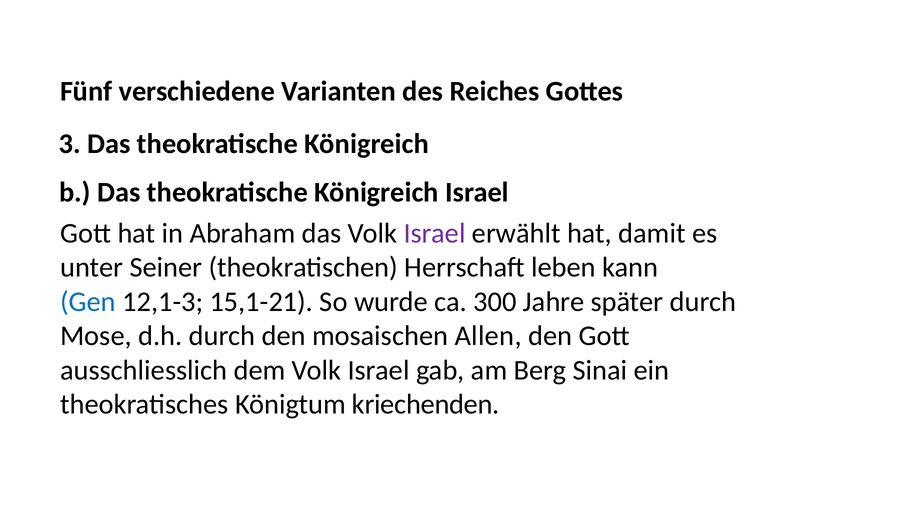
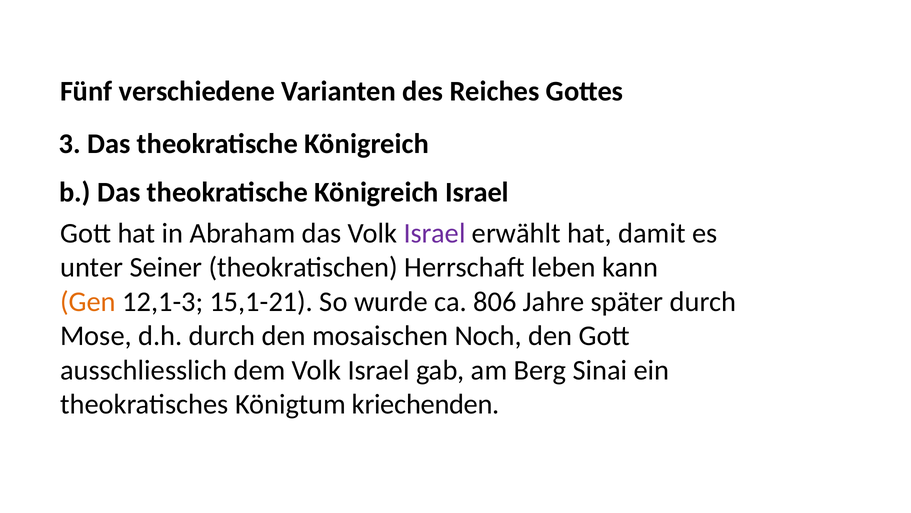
Gen colour: blue -> orange (88, 301)
300: 300 -> 806 (495, 301)
Allen: Allen -> Noch (488, 336)
